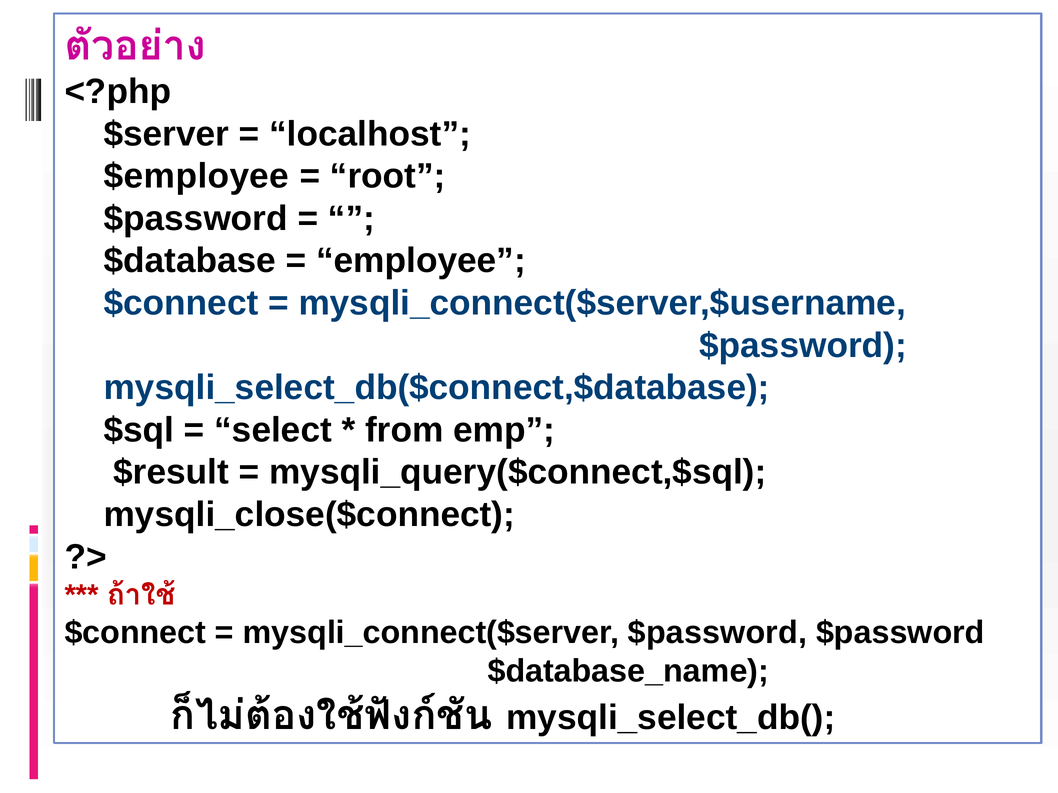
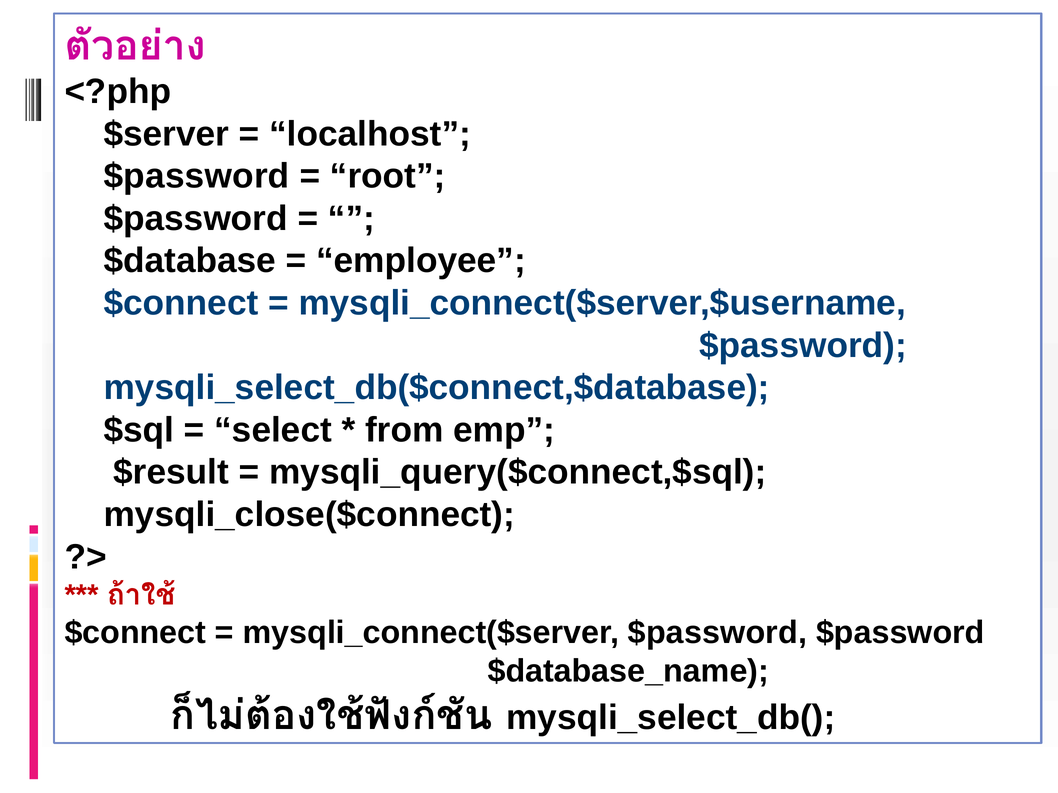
$employee: $employee -> $password (197, 176)
